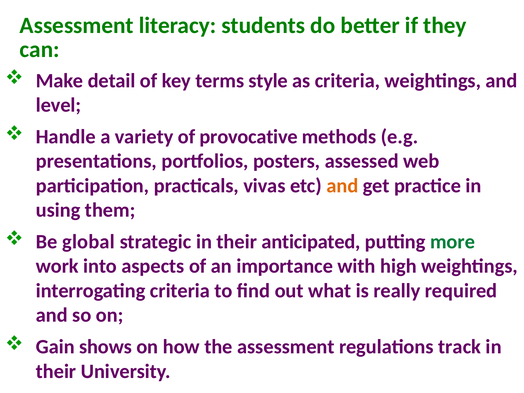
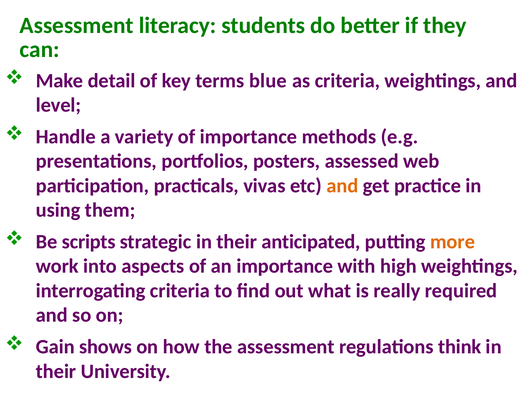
style: style -> blue (268, 81)
of provocative: provocative -> importance (249, 137)
global: global -> scripts (89, 242)
more colour: green -> orange (453, 242)
track: track -> think (460, 347)
